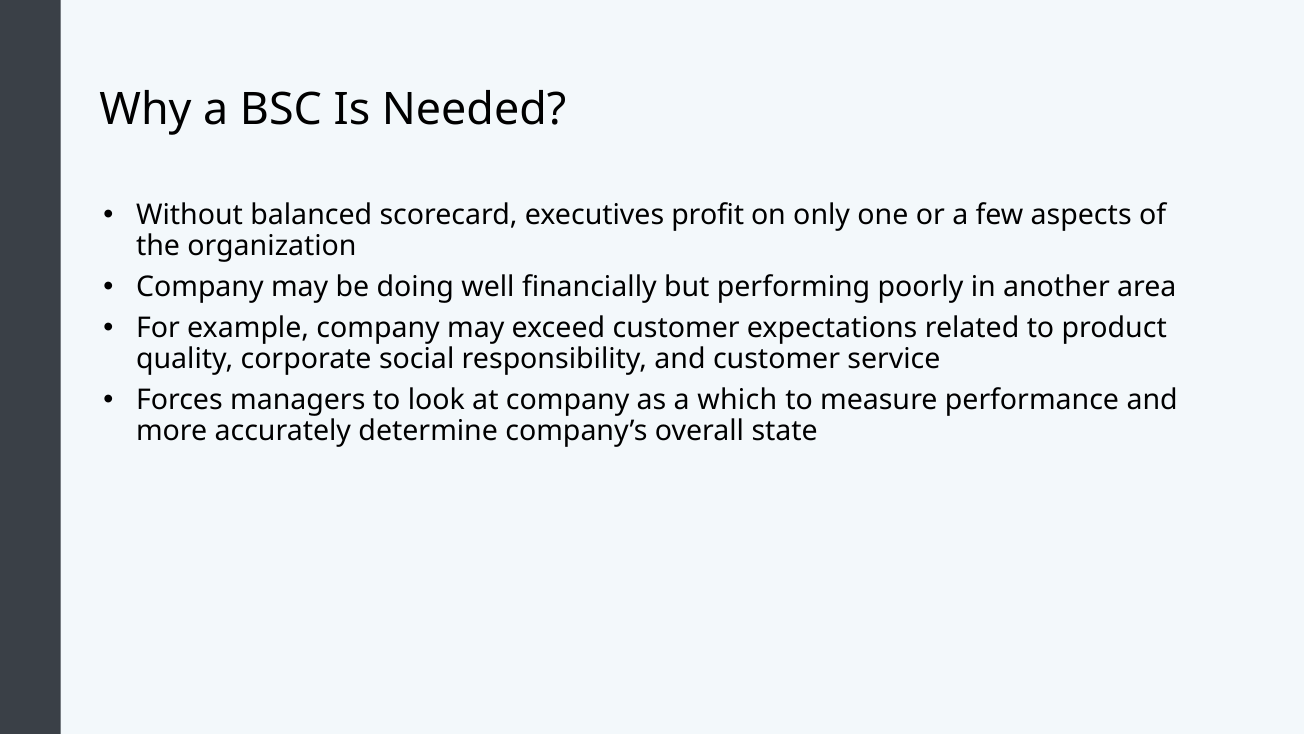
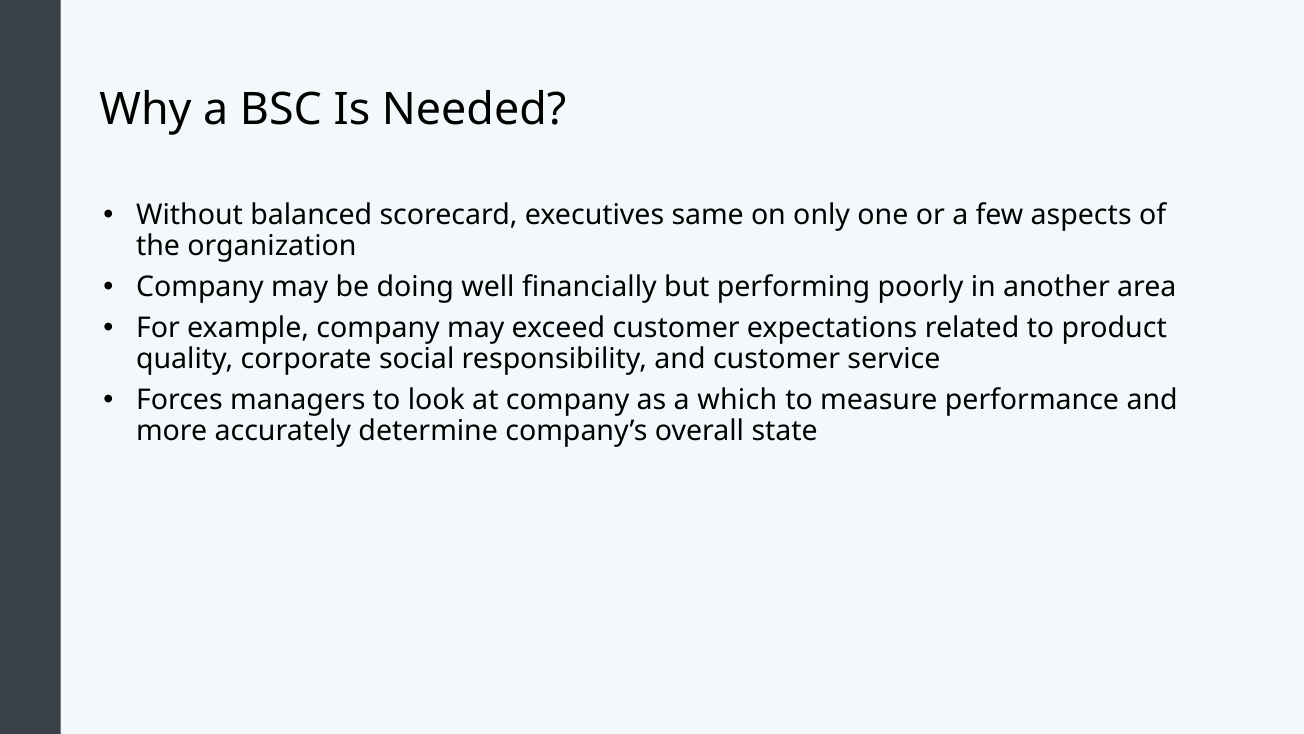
profit: profit -> same (708, 215)
